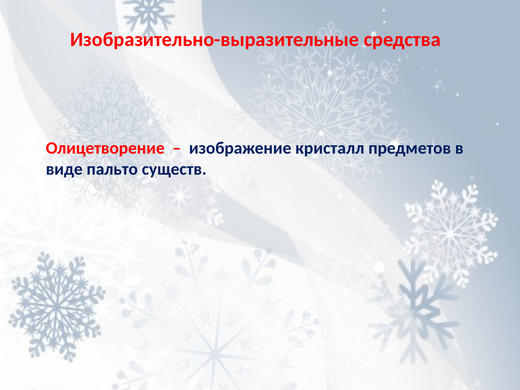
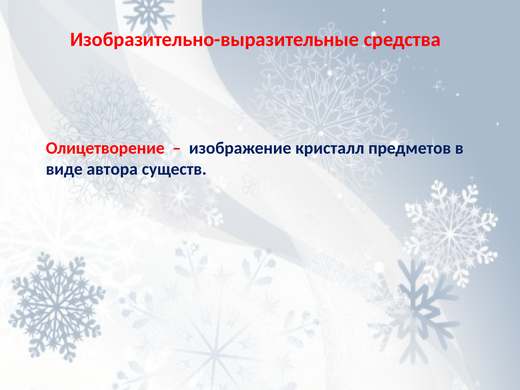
пальто: пальто -> автора (112, 169)
